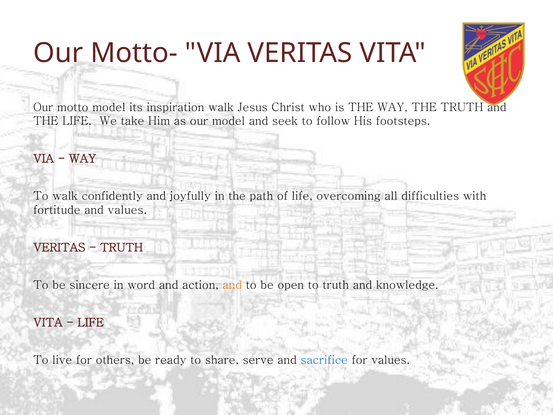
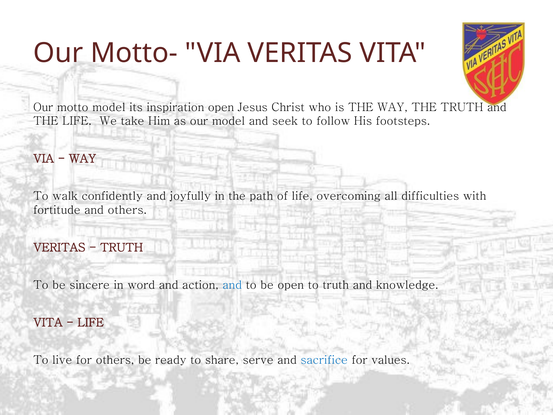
inspiration walk: walk -> open (221, 107)
and values: values -> others (127, 210)
and colour: orange -> blue (232, 285)
